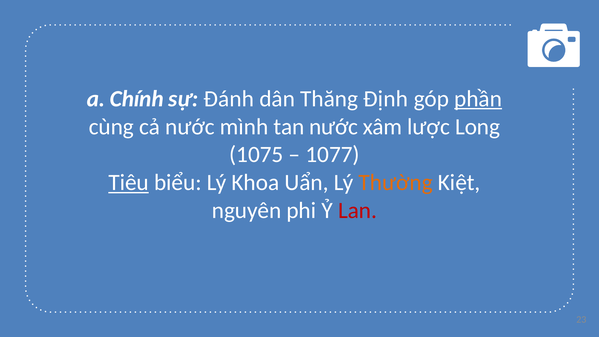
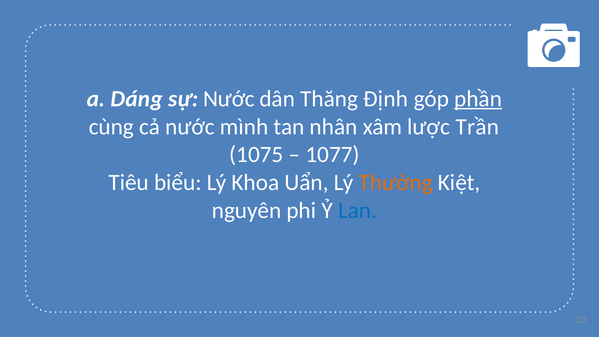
Chính: Chính -> Dáng (137, 99)
sự Đánh: Đánh -> Nước (229, 99)
tan nước: nước -> nhân (334, 127)
Long: Long -> Trần (477, 127)
Tiêu underline: present -> none (129, 183)
Lan colour: red -> blue (358, 211)
